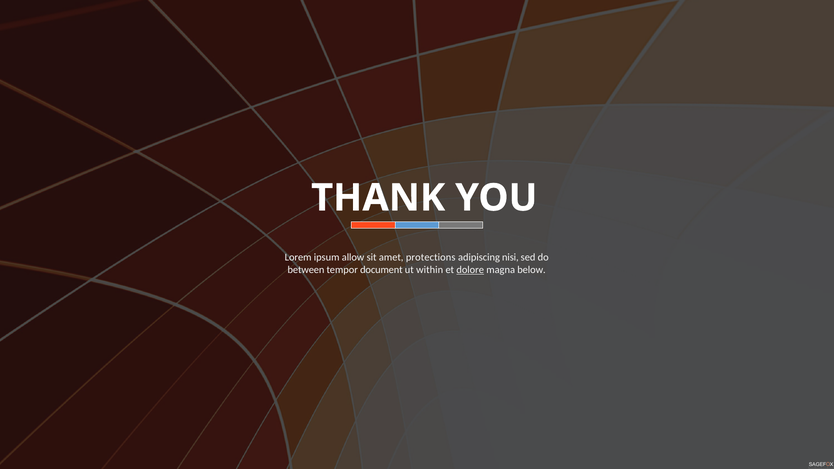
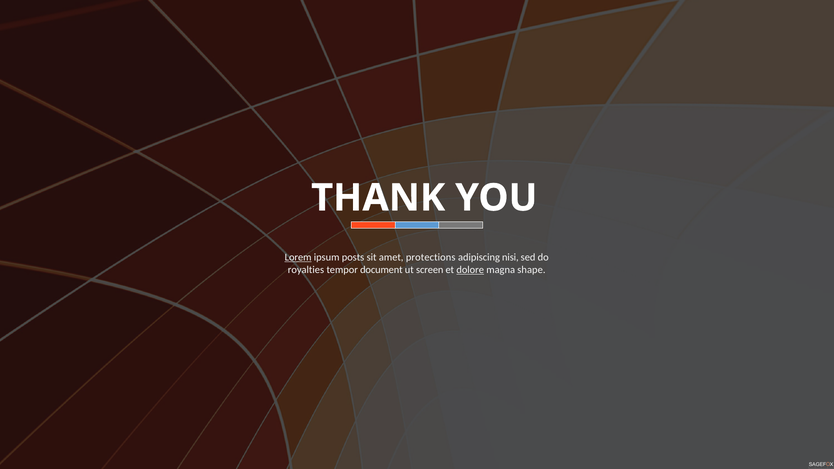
Lorem underline: none -> present (298, 257)
allow: allow -> posts (353, 257)
between: between -> royalties (306, 270)
within: within -> screen (430, 270)
below: below -> shape (531, 270)
